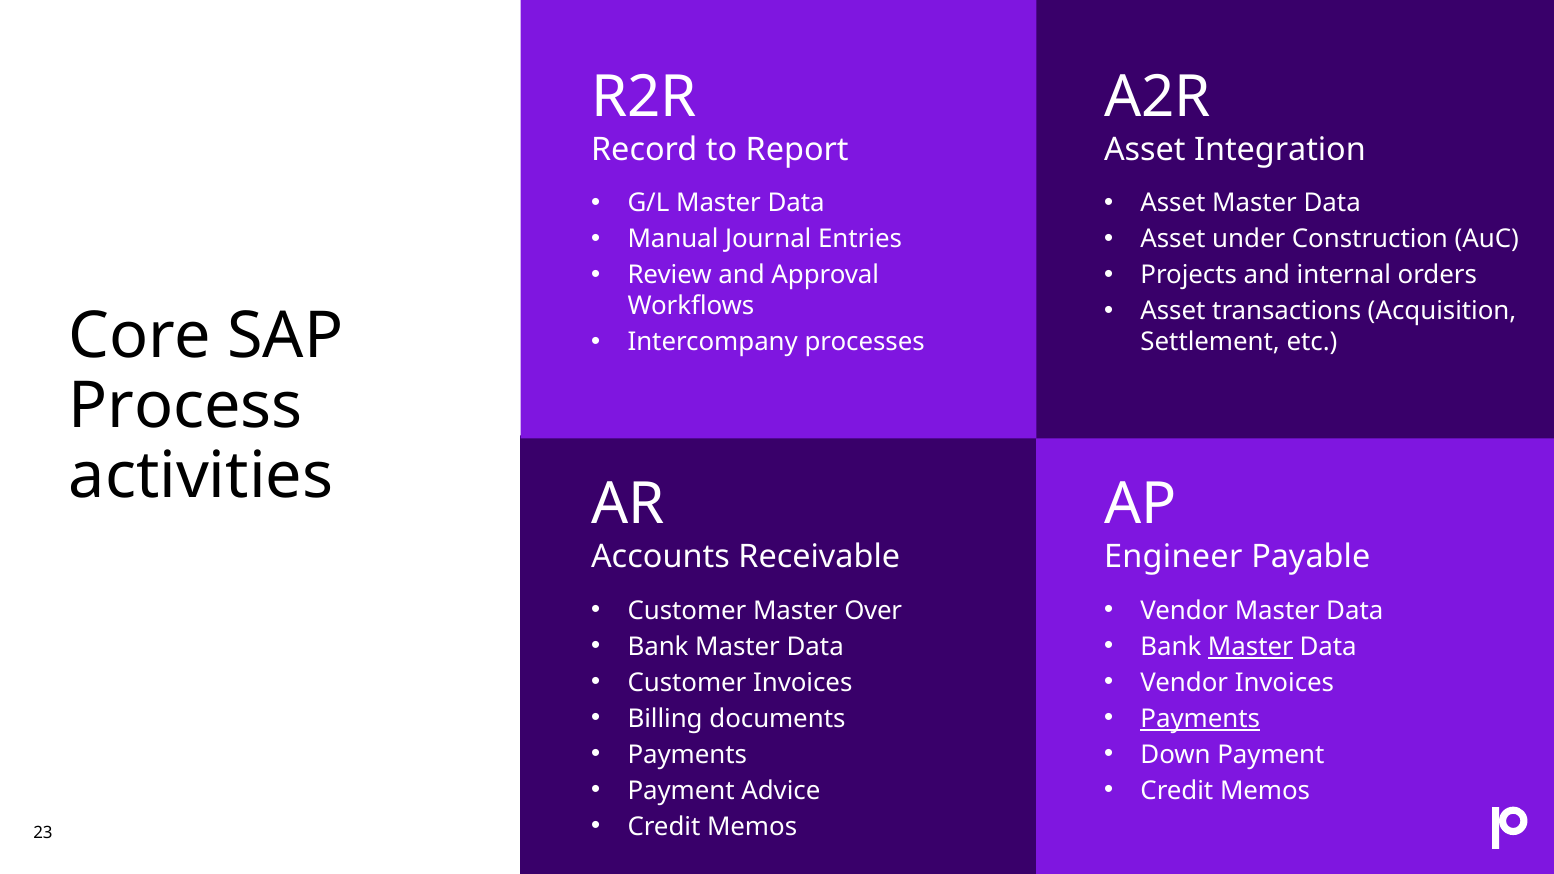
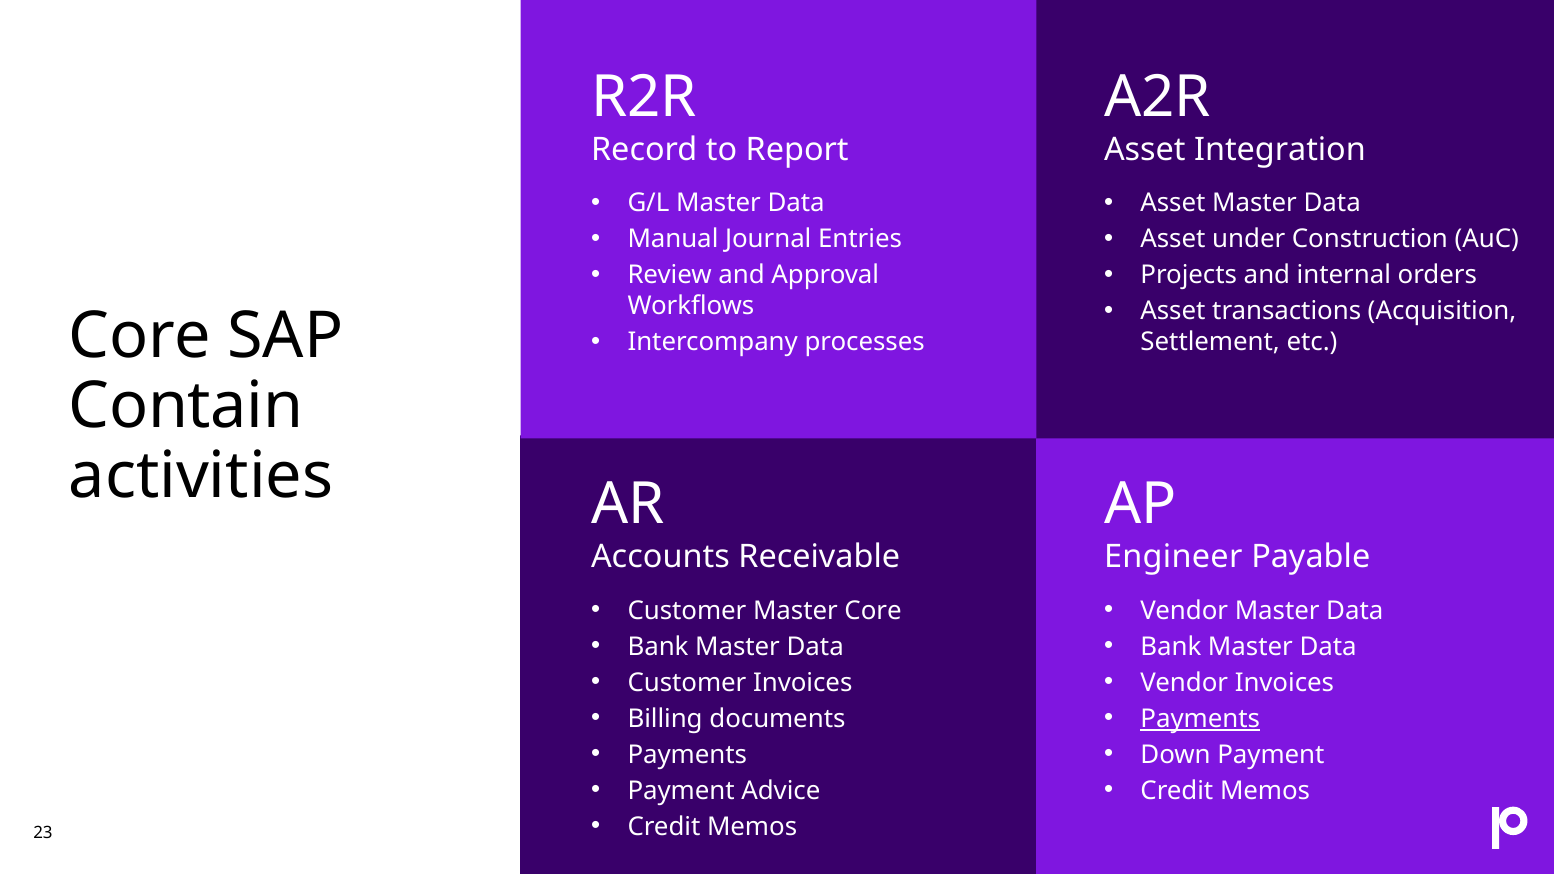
Process: Process -> Contain (186, 406)
Master Over: Over -> Core (873, 611)
Master underline: present -> none (1250, 647)
